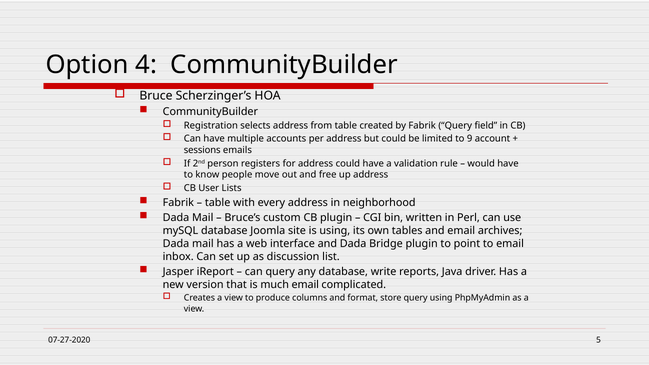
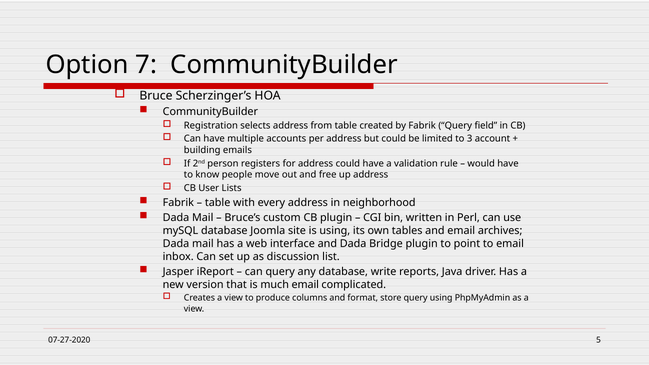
4: 4 -> 7 (146, 65)
9: 9 -> 3 (470, 139)
sessions: sessions -> building (202, 150)
